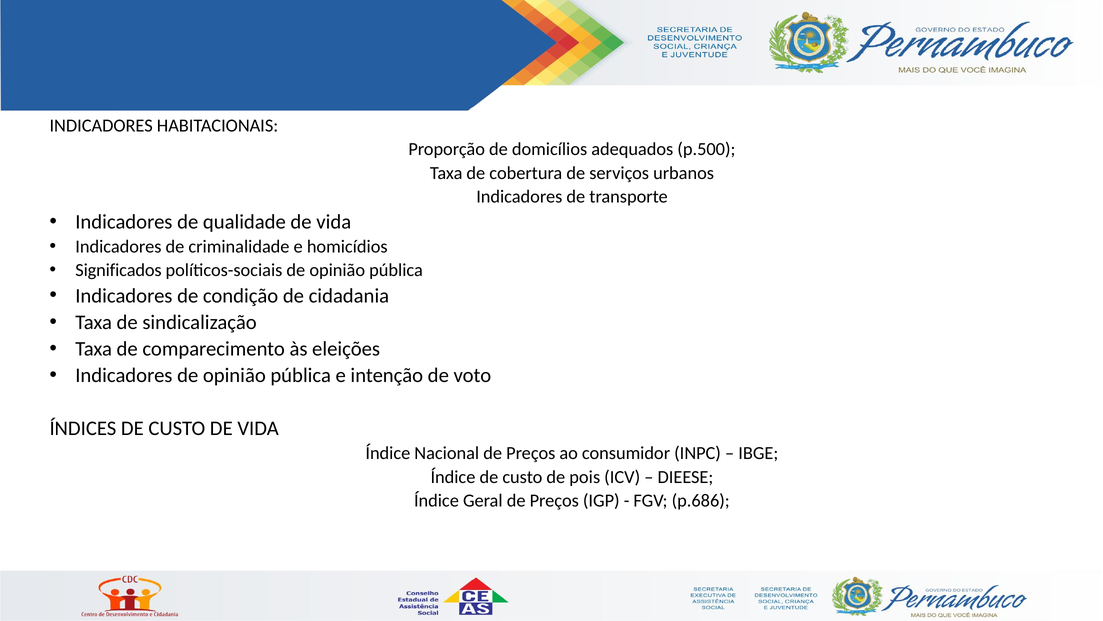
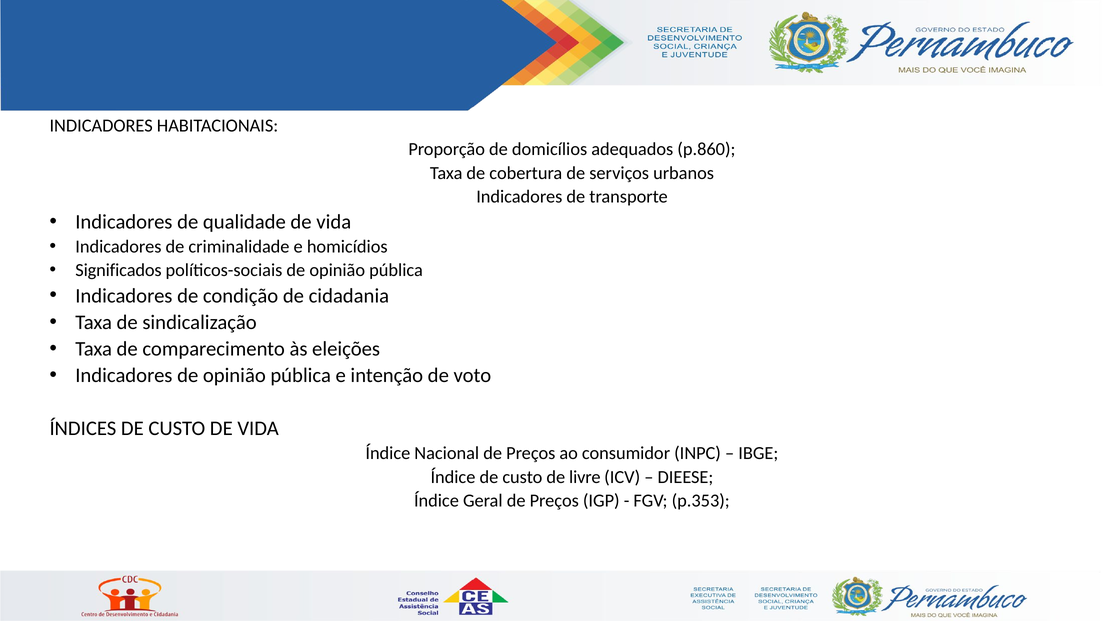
p.500: p.500 -> p.860 (706, 149)
pois: pois -> livre (585, 477)
p.686: p.686 -> p.353 (701, 500)
